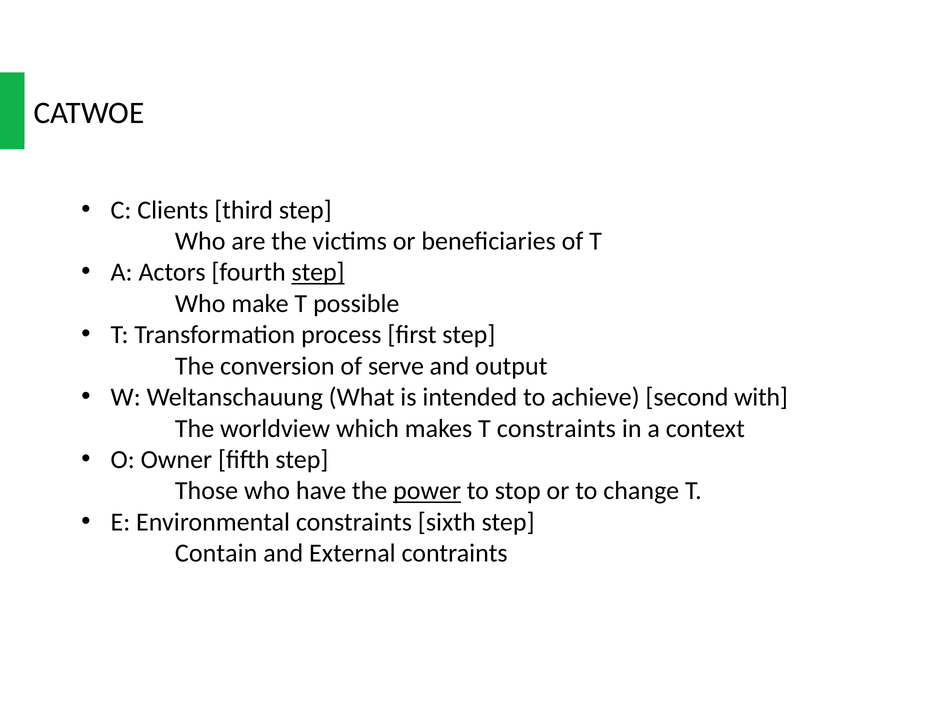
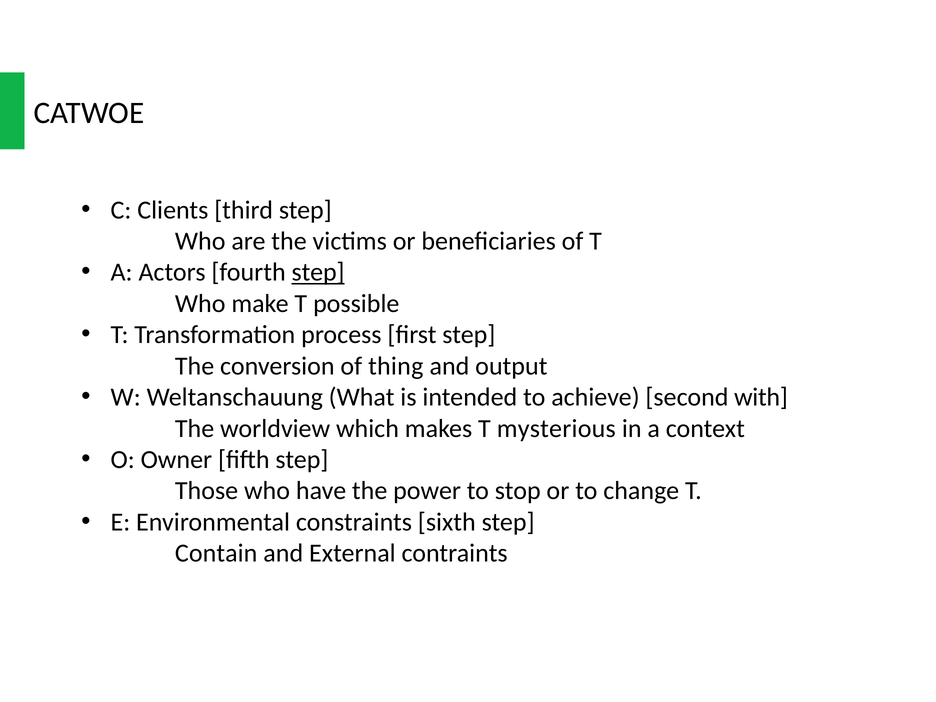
serve: serve -> thing (396, 366)
T constraints: constraints -> mysterious (556, 428)
power underline: present -> none (427, 491)
